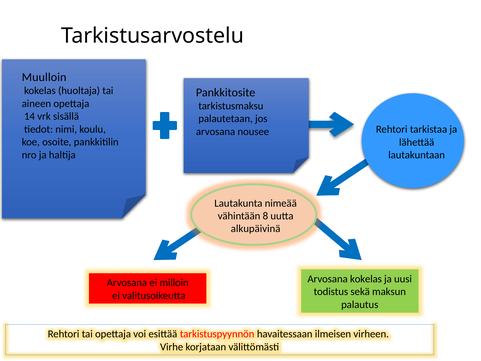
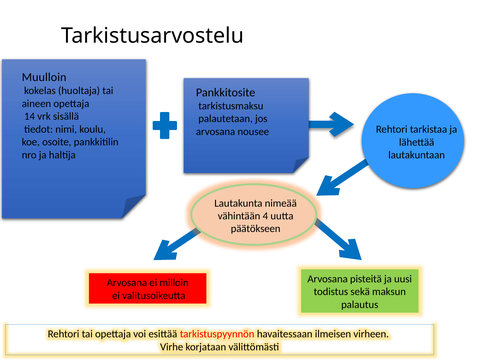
8: 8 -> 4 (265, 216)
alkupäivinä: alkupäivinä -> päätökseen (256, 229)
Arvosana kokelas: kokelas -> pisteitä (366, 279)
